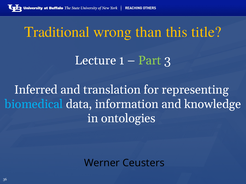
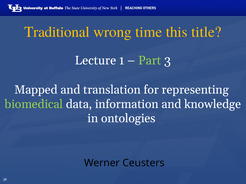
than: than -> time (149, 32)
Inferred: Inferred -> Mapped (36, 90)
biomedical colour: light blue -> light green (34, 104)
